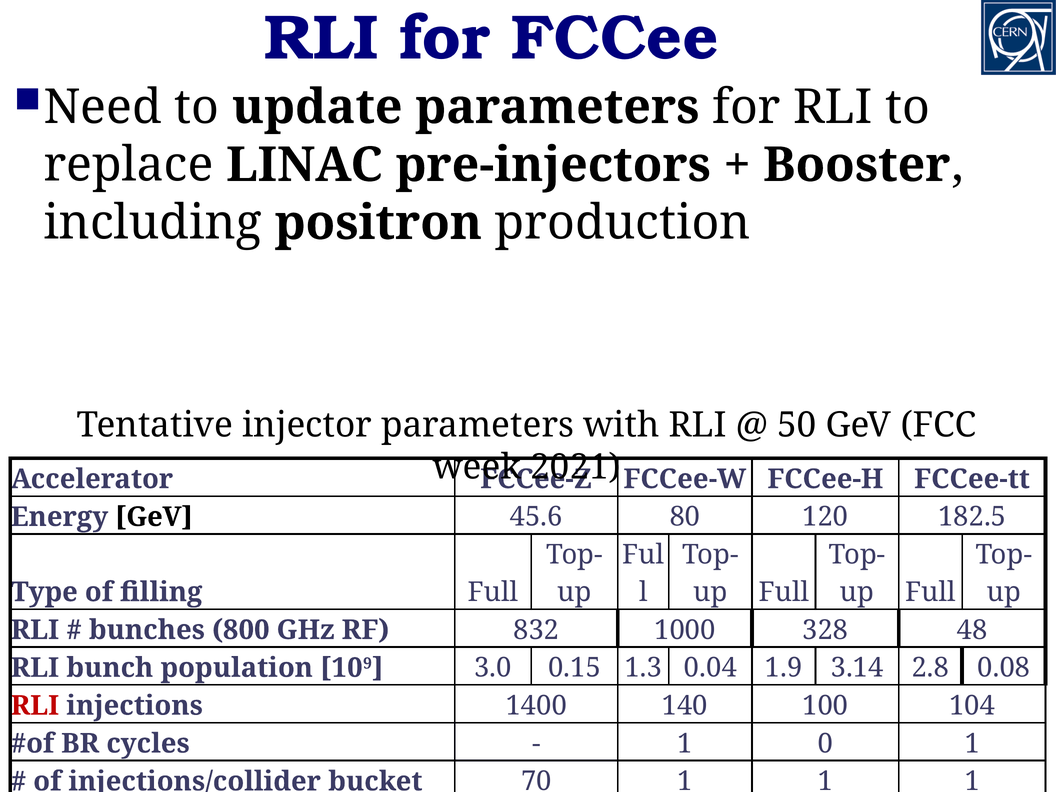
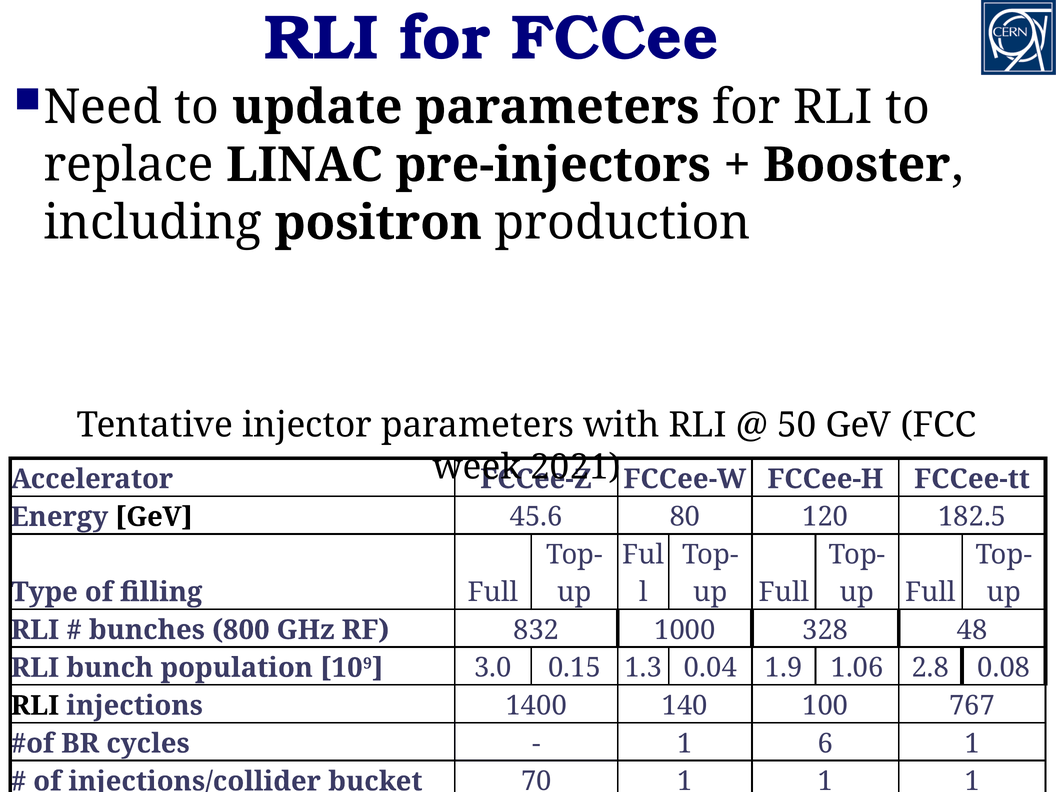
3.14: 3.14 -> 1.06 (857, 668)
RLI colour: red -> black (35, 706)
104: 104 -> 767 (972, 706)
0: 0 -> 6 (825, 744)
